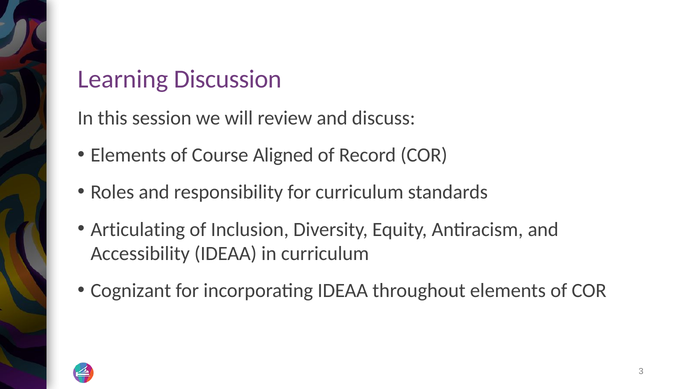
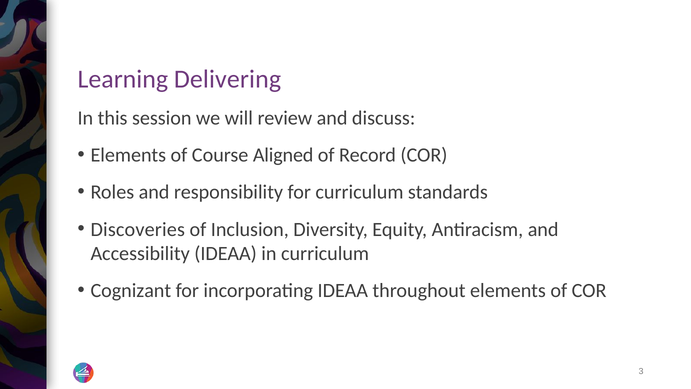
Discussion: Discussion -> Delivering (227, 79)
Articulating: Articulating -> Discoveries (138, 229)
